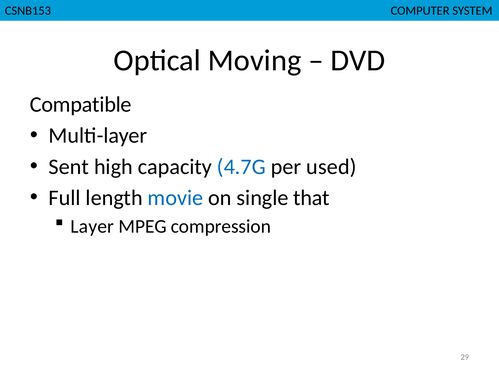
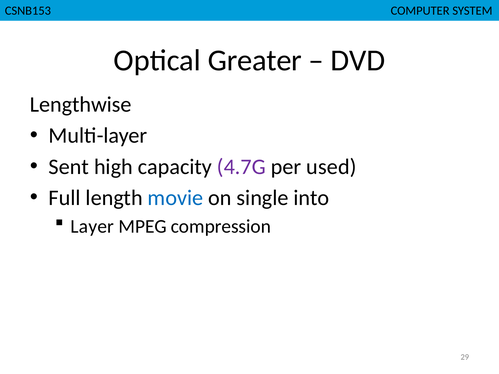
Moving: Moving -> Greater (255, 60)
Compatible: Compatible -> Lengthwise (81, 105)
4.7G colour: blue -> purple (241, 167)
that: that -> into (311, 198)
